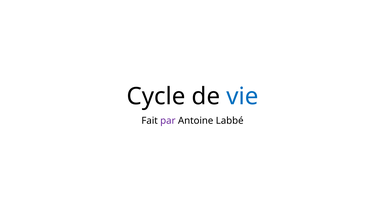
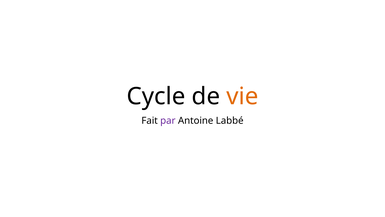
vie colour: blue -> orange (242, 96)
